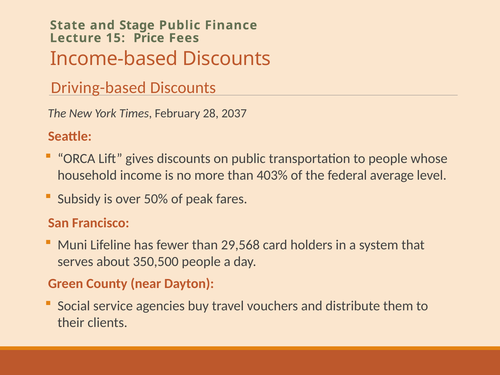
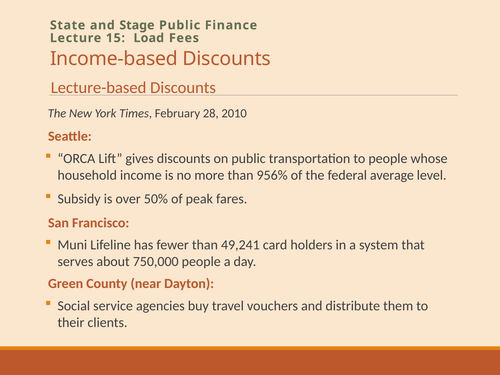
Price: Price -> Load (149, 38)
Driving-based: Driving-based -> Lecture-based (99, 88)
2037: 2037 -> 2010 (234, 113)
403%: 403% -> 956% (272, 175)
29,568: 29,568 -> 49,241 (240, 245)
350,500: 350,500 -> 750,000 (156, 262)
